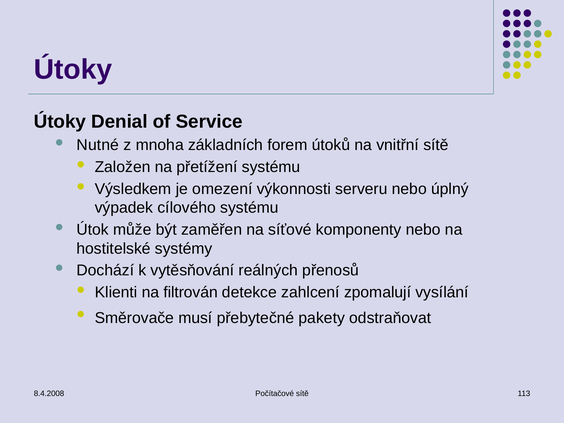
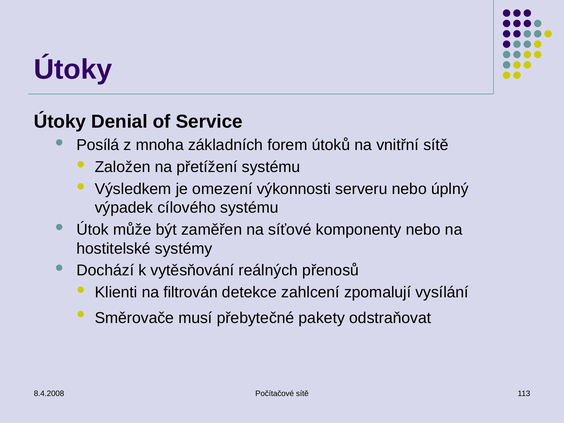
Nutné: Nutné -> Posílá (98, 145)
